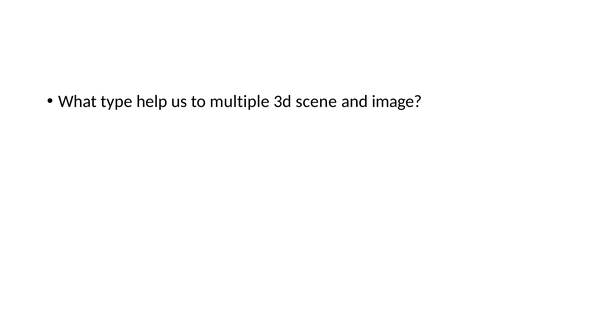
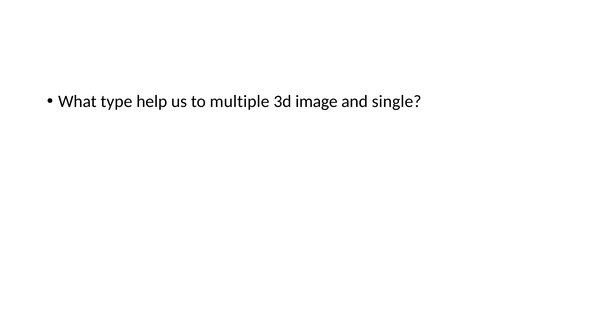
scene: scene -> image (316, 101)
image: image -> single (397, 101)
